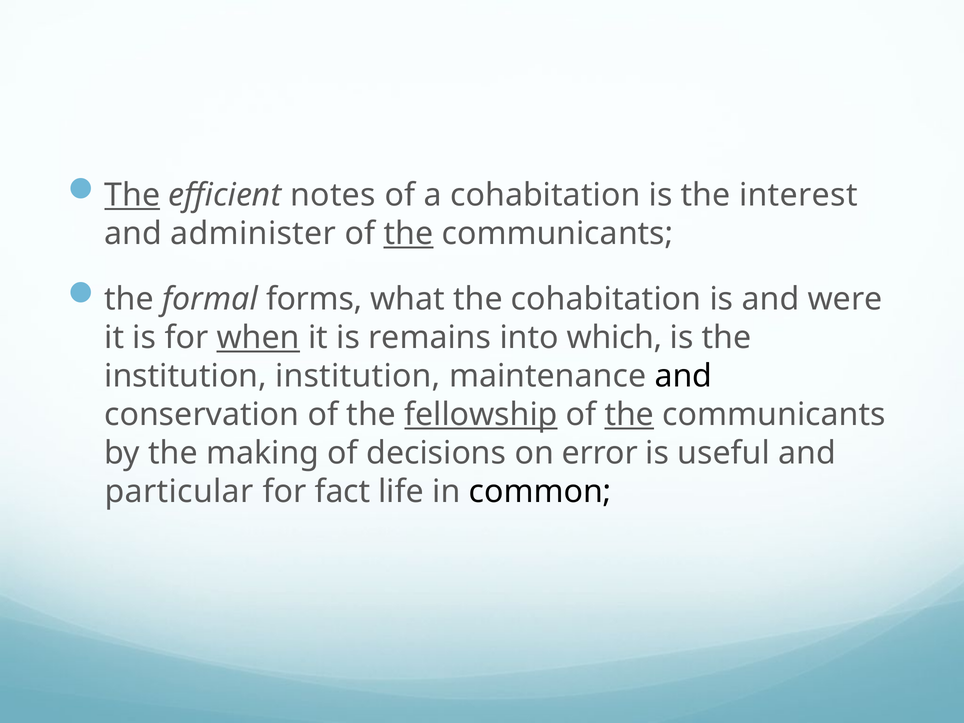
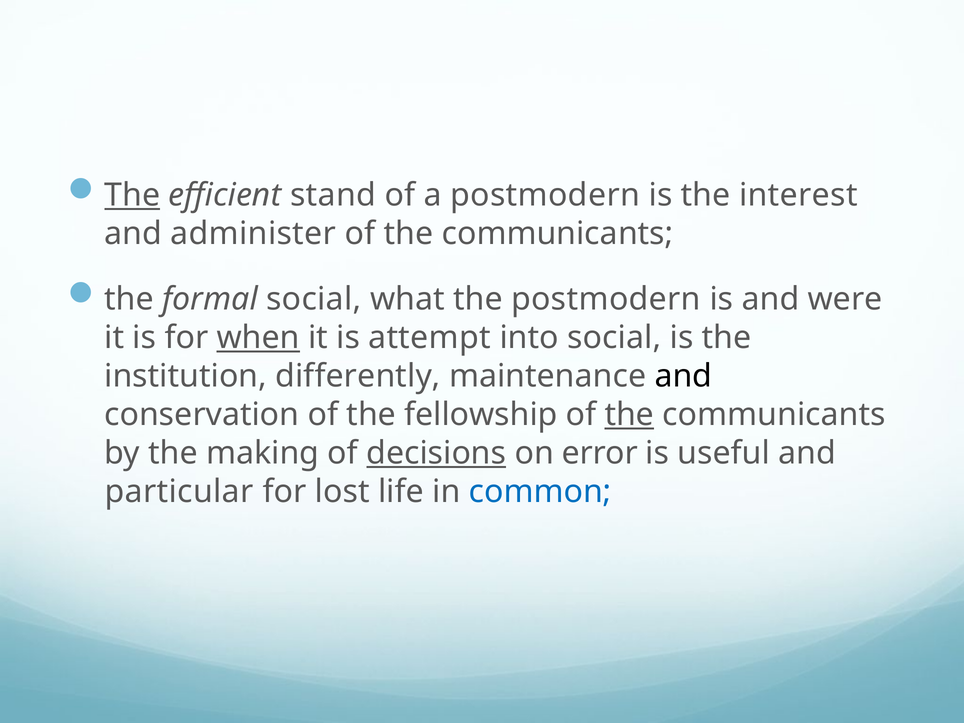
notes: notes -> stand (333, 195)
a cohabitation: cohabitation -> postmodern (545, 195)
the underline: present -> none (409, 234)
formal forms: forms -> social (314, 299)
the cohabitation: cohabitation -> postmodern (606, 299)
remains: remains -> attempt (430, 338)
into which: which -> social (614, 338)
institution institution: institution -> differently (358, 376)
fellowship underline: present -> none (481, 415)
decisions underline: none -> present (436, 453)
fact: fact -> lost (342, 492)
common colour: black -> blue (540, 492)
